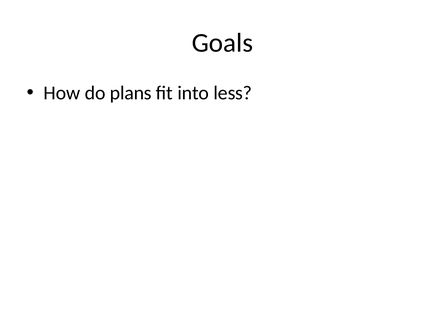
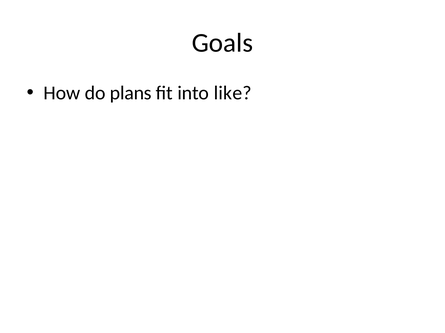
less: less -> like (233, 93)
